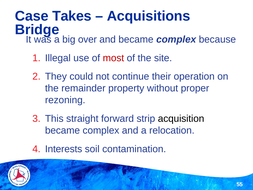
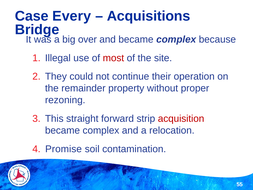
Takes: Takes -> Every (72, 16)
acquisition colour: black -> red (181, 118)
Interests: Interests -> Promise (64, 149)
